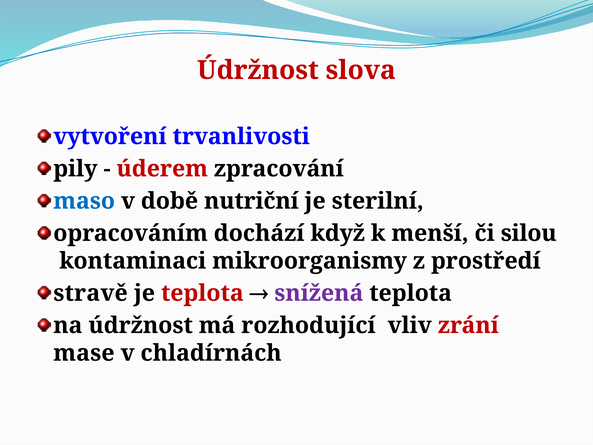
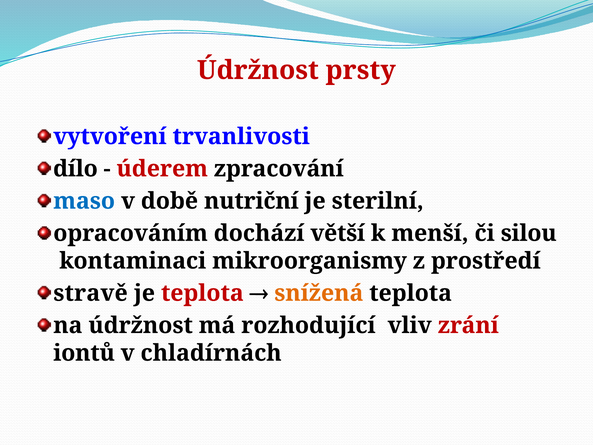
slova: slova -> prsty (361, 70)
pily: pily -> dílo (75, 169)
když: když -> větší (338, 233)
snížená colour: purple -> orange (319, 293)
mase: mase -> iontů (84, 353)
